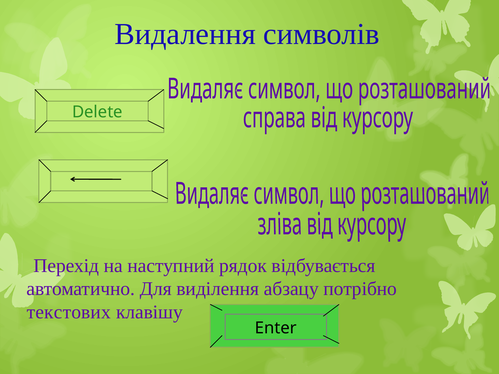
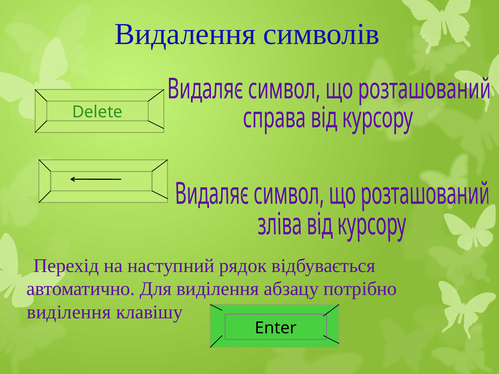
текстових: текстових -> виділення (69, 312)
